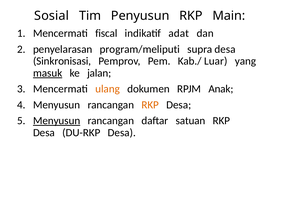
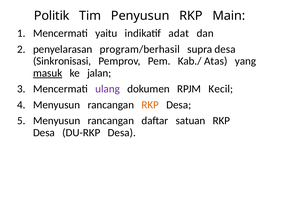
Sosial: Sosial -> Politik (52, 16)
fiscal: fiscal -> yaitu (106, 33)
program/meliputi: program/meliputi -> program/berhasil (140, 49)
Luar: Luar -> Atas (216, 61)
ulang colour: orange -> purple (108, 89)
Anak: Anak -> Kecil (221, 89)
Menyusun underline: present -> none (57, 121)
